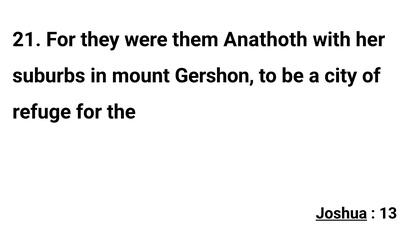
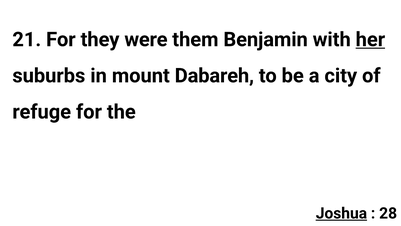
Anathoth: Anathoth -> Benjamin (266, 39)
her underline: none -> present (370, 39)
Gershon: Gershon -> Dabareh (214, 76)
13: 13 -> 28 (388, 213)
